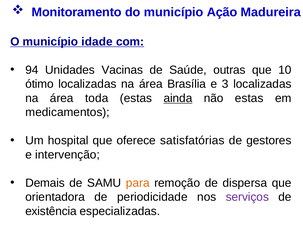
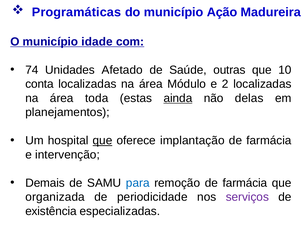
Monitoramento: Monitoramento -> Programáticas (77, 12)
94: 94 -> 74 (32, 70)
Vacinas: Vacinas -> Afetado (122, 70)
ótimo: ótimo -> conta (40, 84)
Brasília: Brasília -> Módulo (187, 84)
3: 3 -> 2 (225, 84)
não estas: estas -> delas (249, 98)
medicamentos: medicamentos -> planejamentos (68, 112)
que underline: none -> present (103, 141)
satisfatórias: satisfatórias -> implantação (192, 141)
gestores: gestores -> farmácia (269, 141)
para colour: orange -> blue (138, 183)
remoção de dispersa: dispersa -> farmácia (245, 183)
orientadora: orientadora -> organizada (55, 197)
